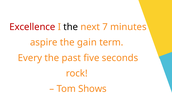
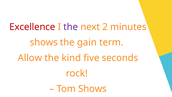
the colour: black -> purple (71, 27)
7: 7 -> 2 (105, 27)
aspire: aspire -> shows (44, 42)
Every: Every -> Allow (30, 58)
past: past -> kind (71, 58)
